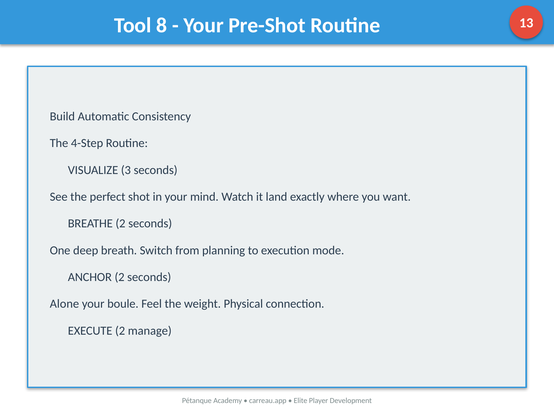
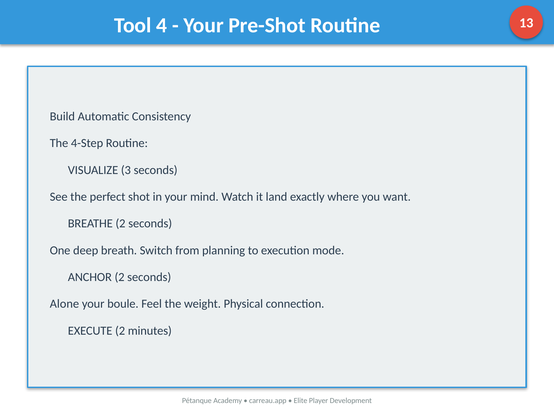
8: 8 -> 4 (162, 25)
manage: manage -> minutes (150, 331)
